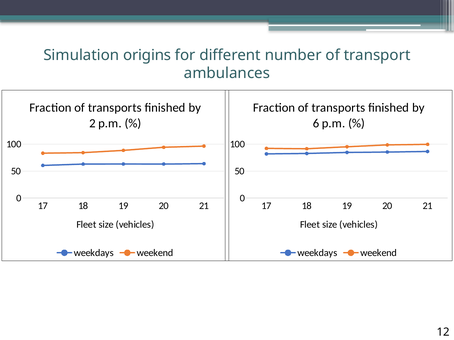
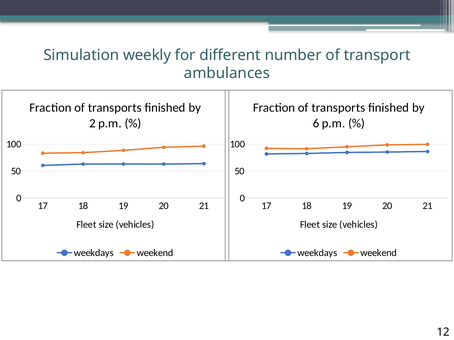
origins: origins -> weekly (147, 55)
